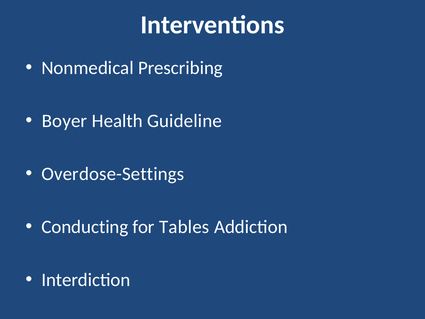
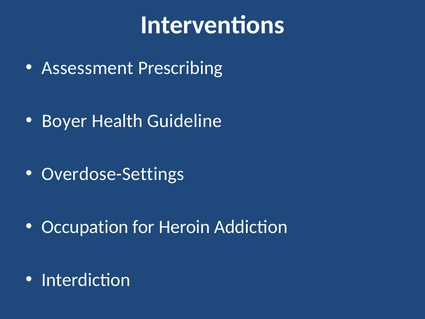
Nonmedical: Nonmedical -> Assessment (88, 68)
Conducting: Conducting -> Occupation (85, 227)
Tables: Tables -> Heroin (184, 227)
